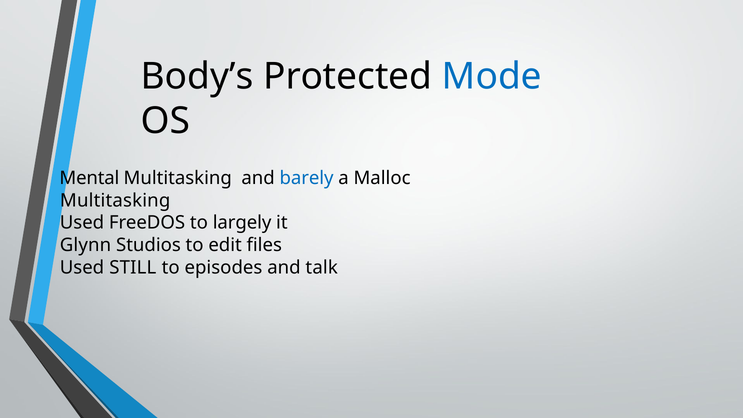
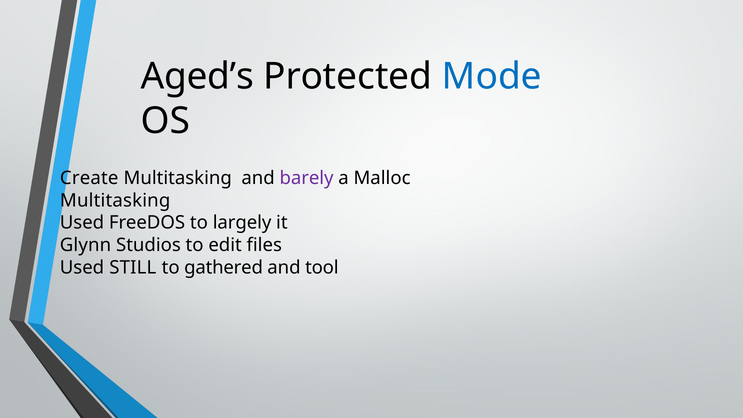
Body’s: Body’s -> Aged’s (197, 76)
Mental: Mental -> Create (89, 178)
barely colour: blue -> purple (307, 178)
episodes: episodes -> gathered (224, 267)
talk: talk -> tool (322, 267)
